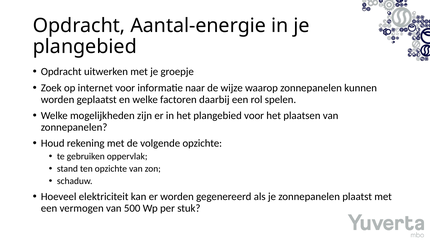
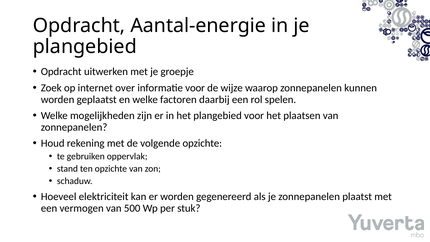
internet voor: voor -> over (125, 88)
informatie naar: naar -> voor (195, 88)
